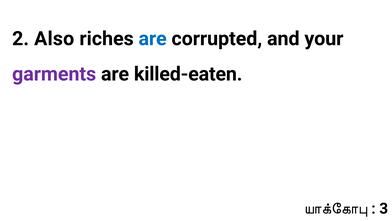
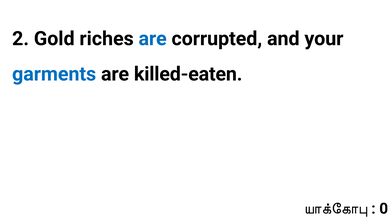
Also: Also -> Gold (54, 39)
garments colour: purple -> blue (54, 74)
3: 3 -> 0 (384, 208)
